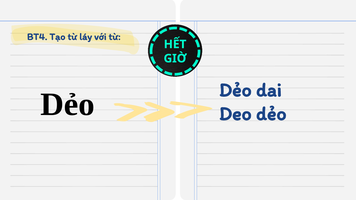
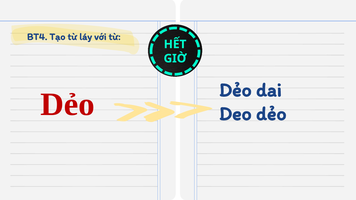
Dẻo colour: black -> red (68, 104)
